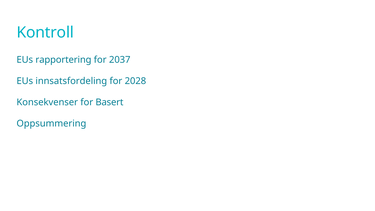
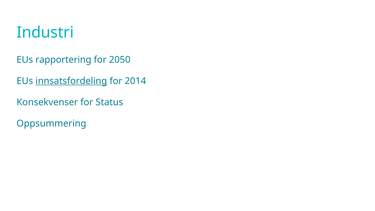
Kontroll: Kontroll -> Industri (45, 32)
2037: 2037 -> 2050 (120, 60)
innsatsfordeling underline: none -> present (71, 81)
2028: 2028 -> 2014 (135, 81)
Basert: Basert -> Status (109, 102)
